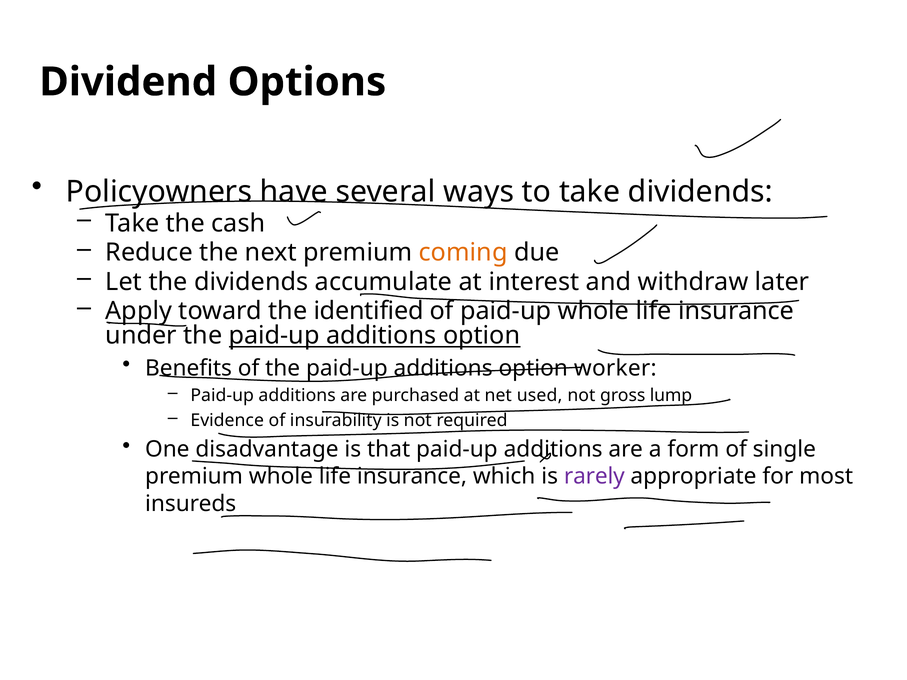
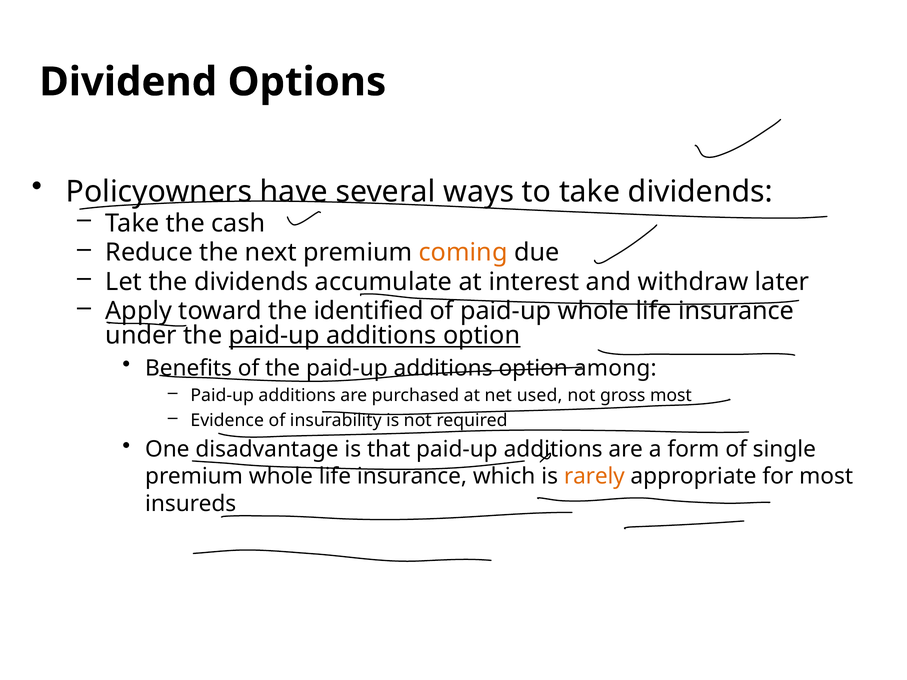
worker: worker -> among (615, 368)
gross lump: lump -> most (671, 396)
rarely colour: purple -> orange (594, 477)
